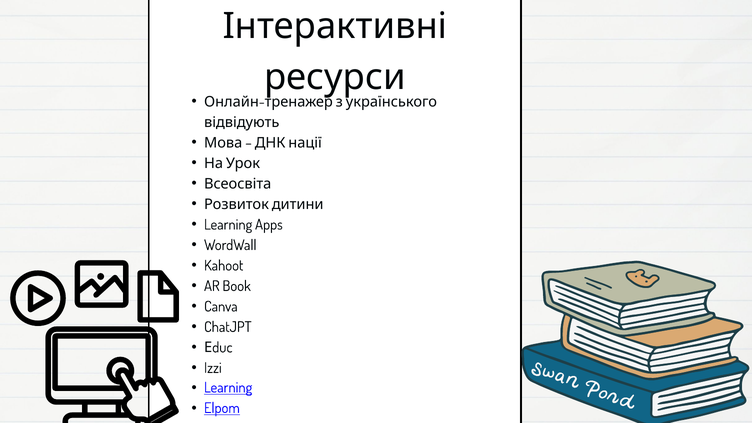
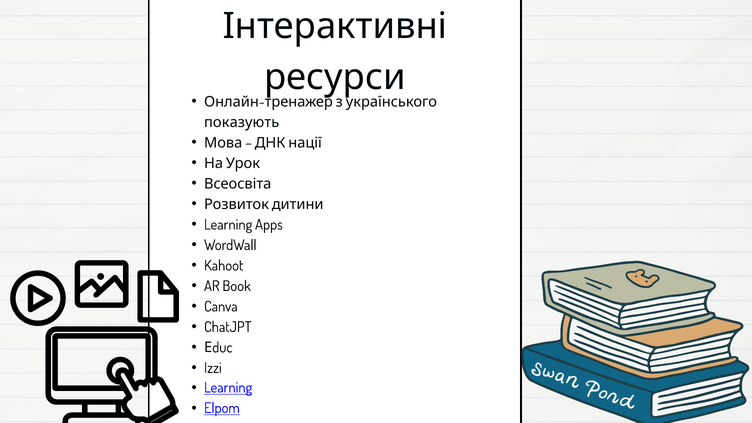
відвідують: відвідують -> показують (242, 122)
